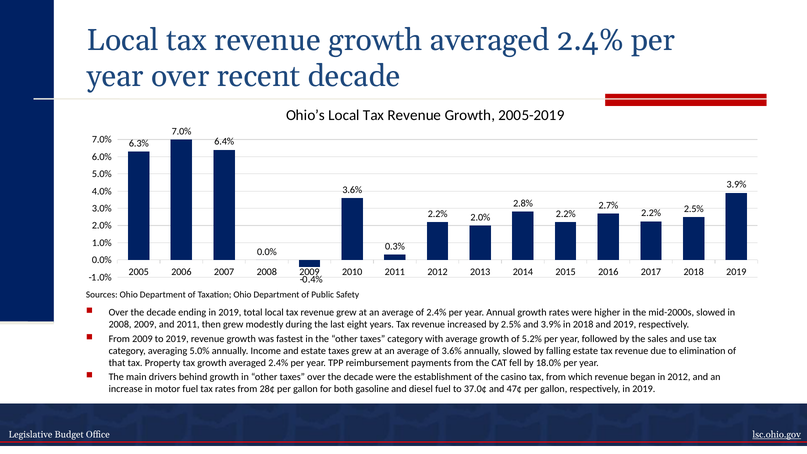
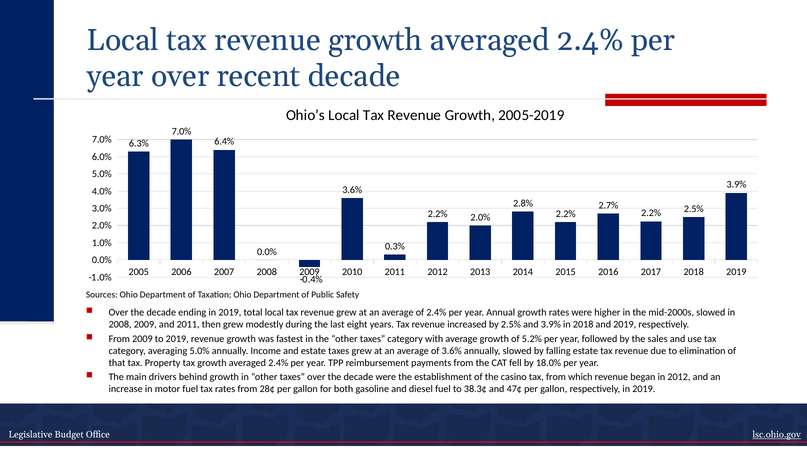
37.0¢: 37.0¢ -> 38.3¢ (475, 389)
